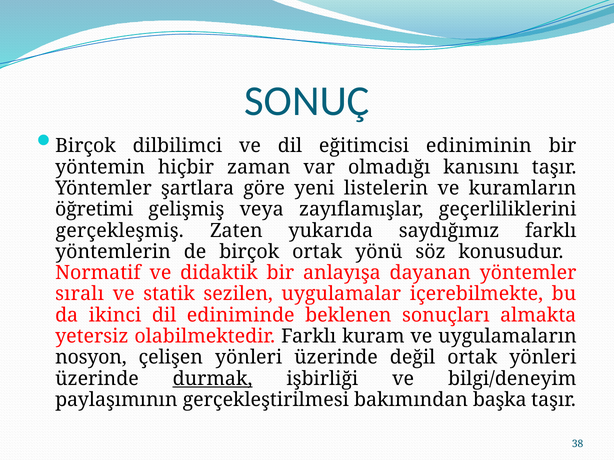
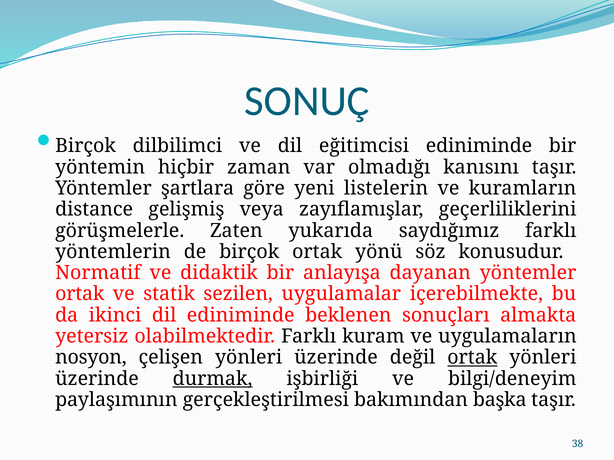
eğitimcisi ediniminin: ediniminin -> ediniminde (479, 146)
öğretimi: öğretimi -> distance (94, 210)
gerçekleşmiş: gerçekleşmiş -> görüşmelerle (120, 231)
sıralı: sıralı -> ortak (80, 294)
ortak underline: none -> present (472, 358)
